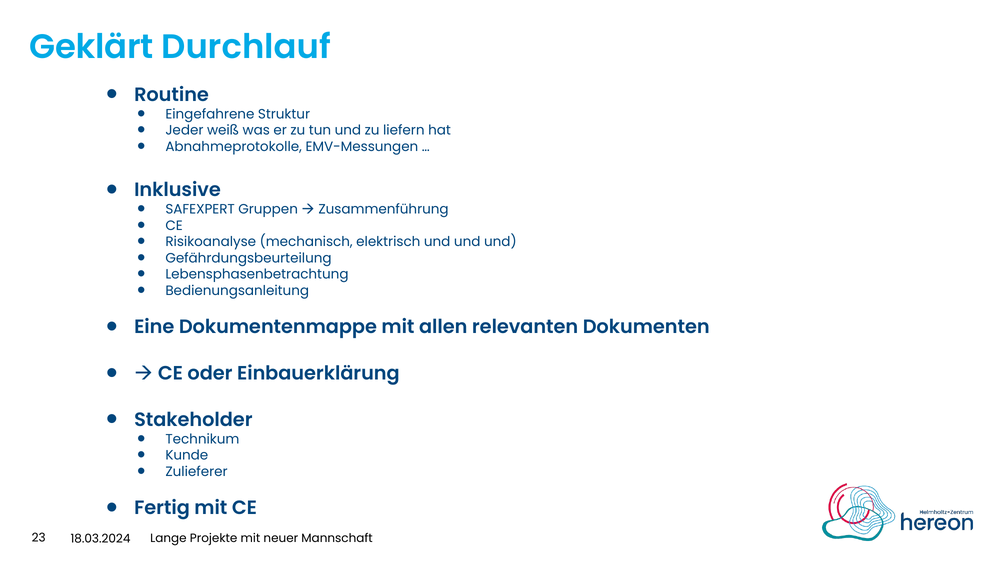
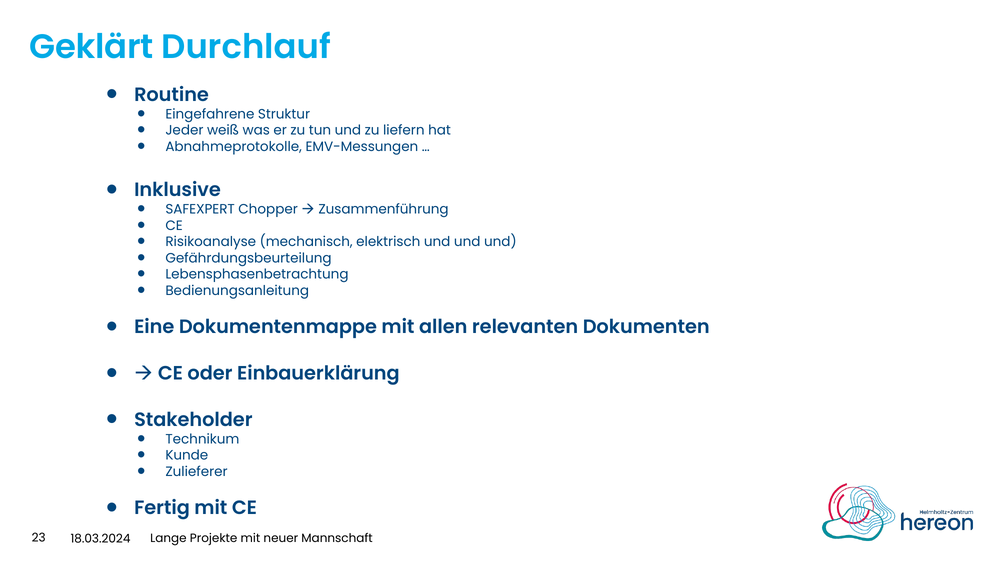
Gruppen: Gruppen -> Chopper (268, 209)
